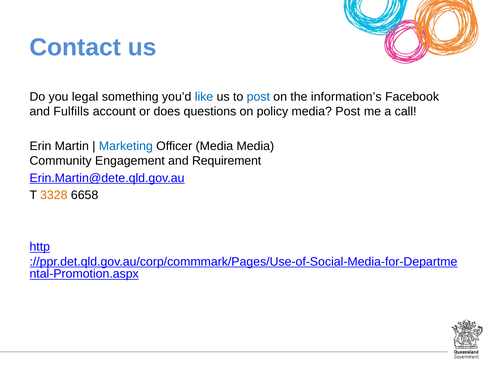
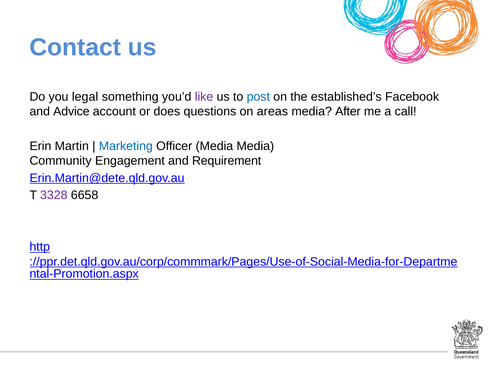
like colour: blue -> purple (204, 97)
information’s: information’s -> established’s (346, 97)
Fulfills: Fulfills -> Advice (71, 112)
policy: policy -> areas (272, 112)
media Post: Post -> After (348, 112)
3328 colour: orange -> purple (54, 195)
